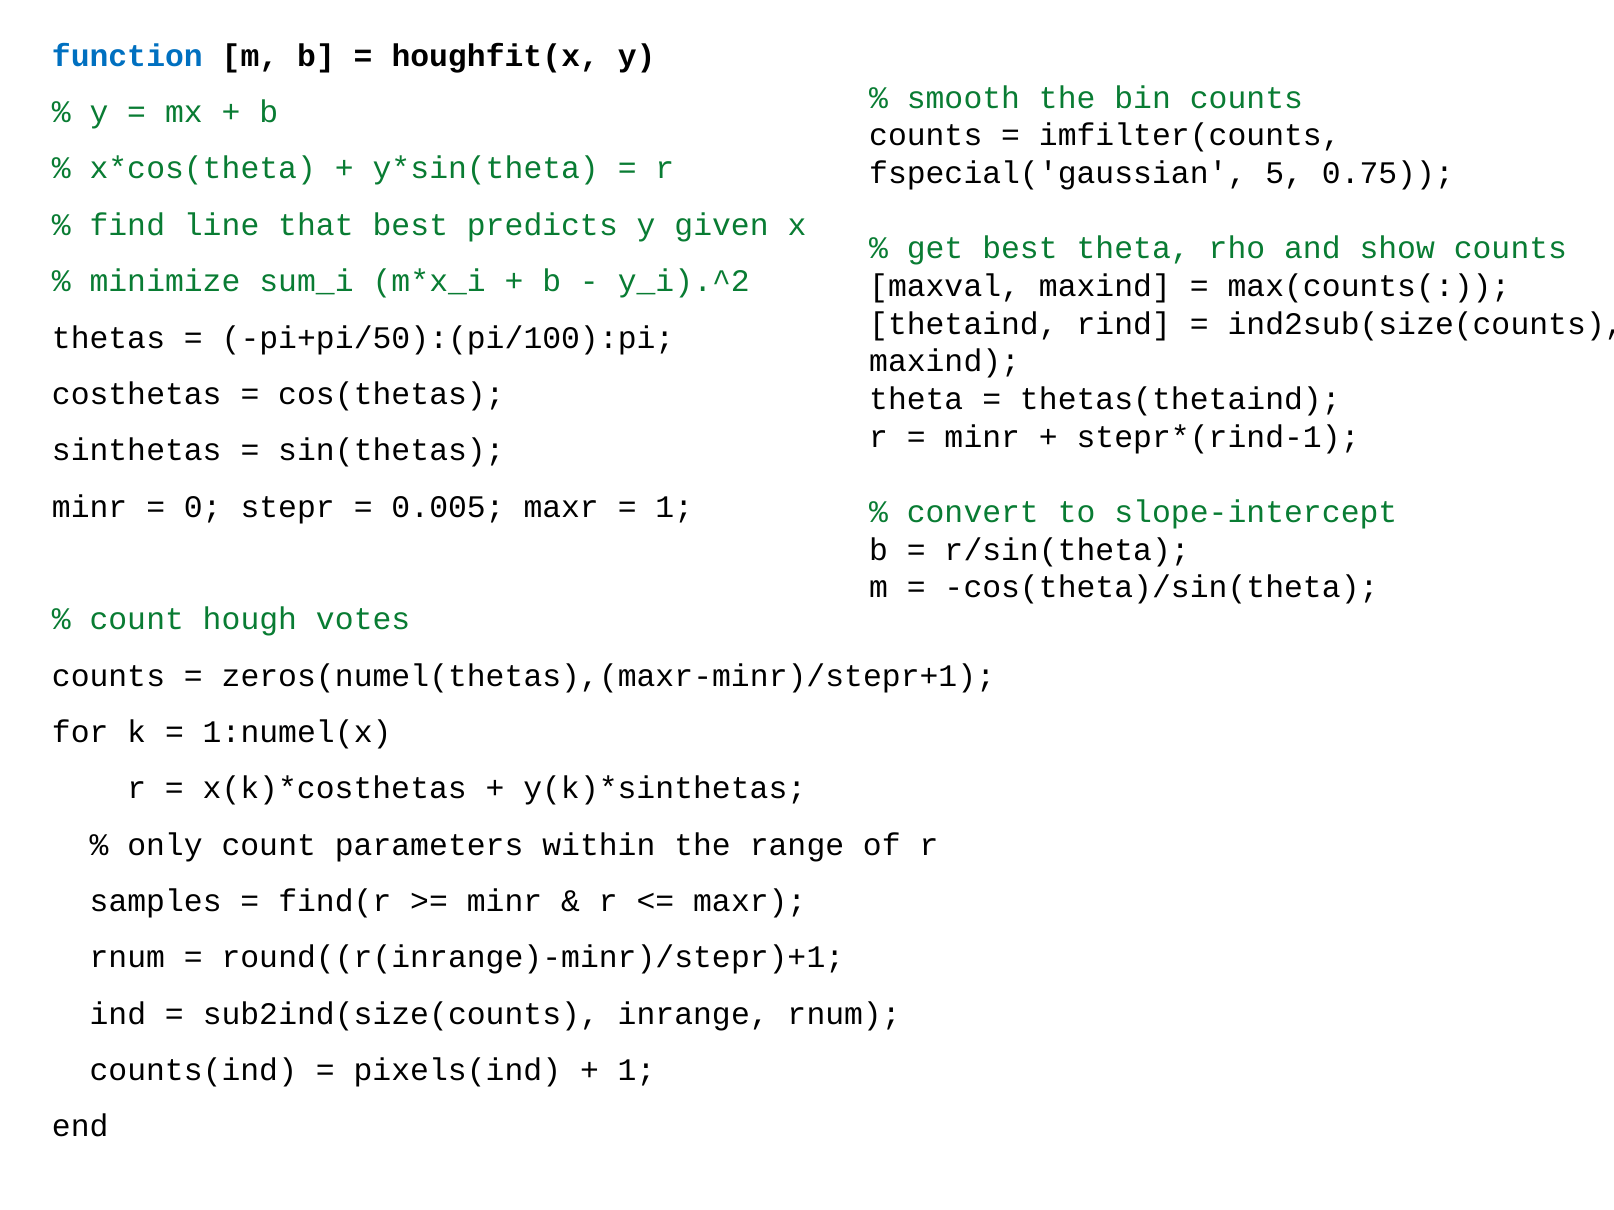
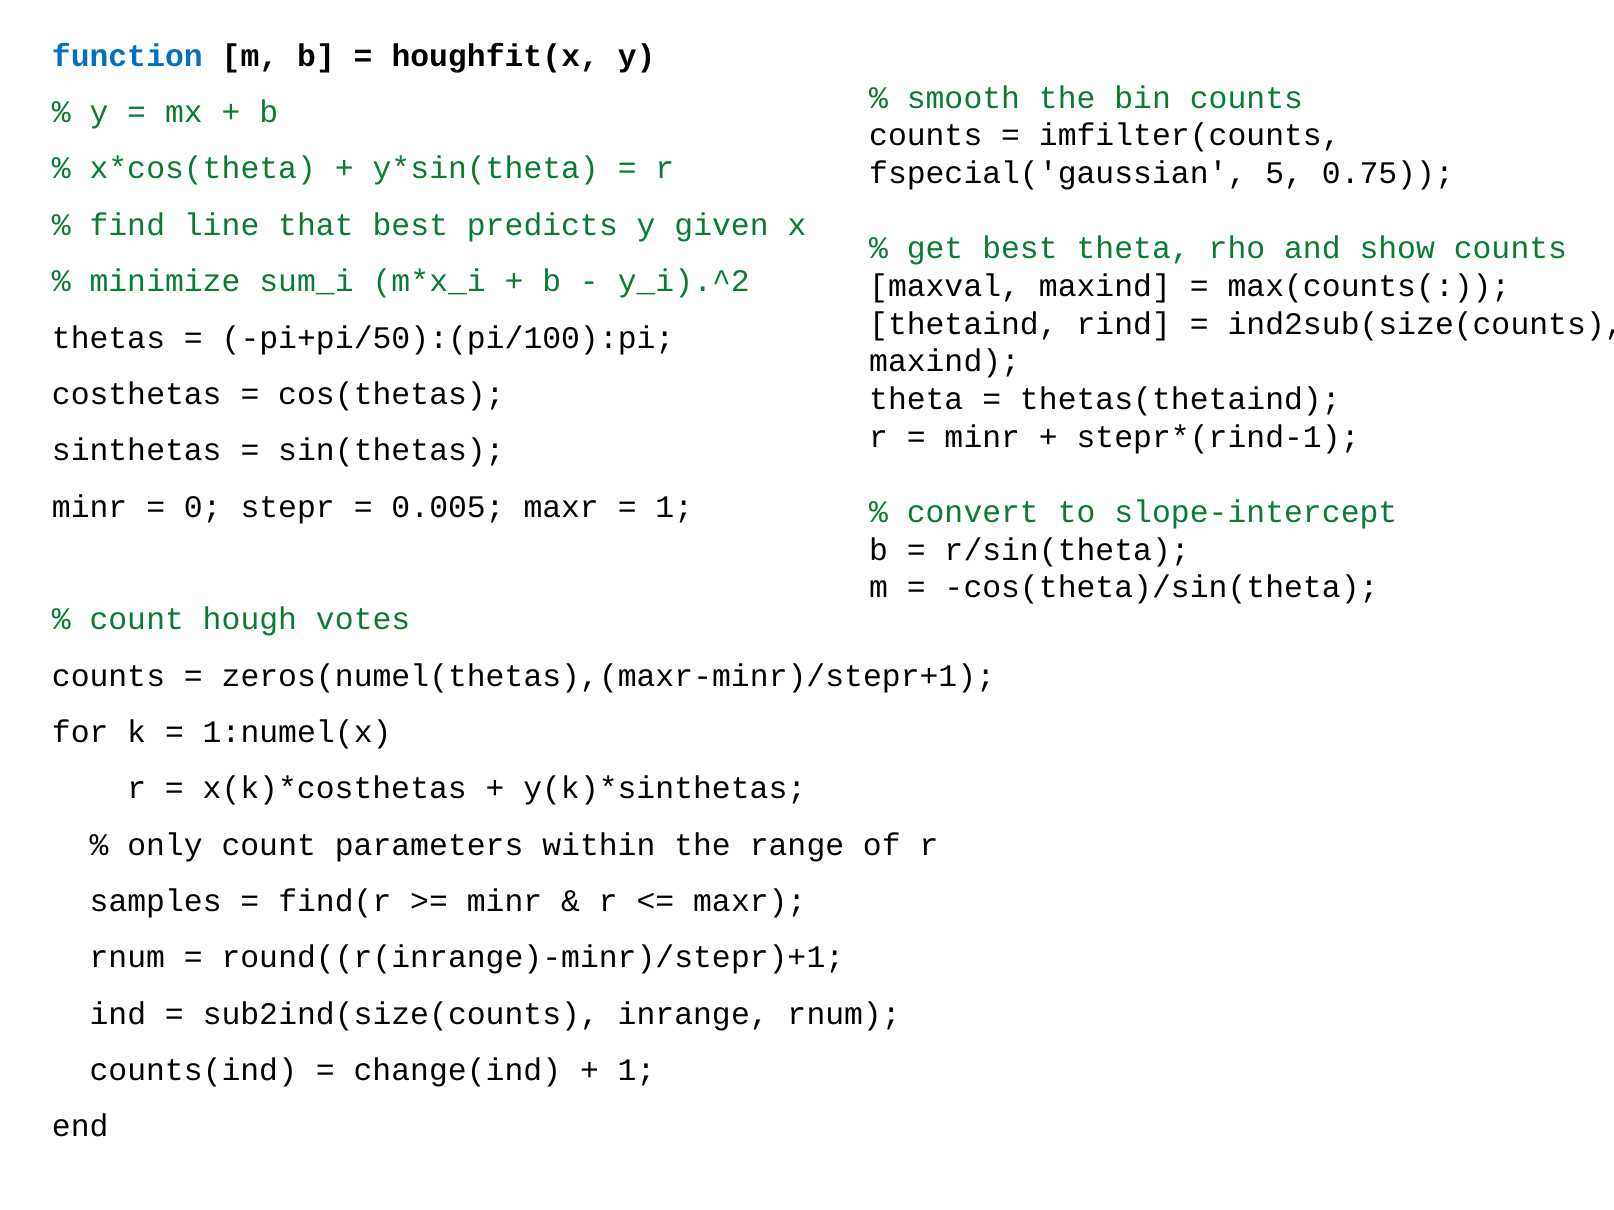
pixels(ind: pixels(ind -> change(ind (457, 1071)
